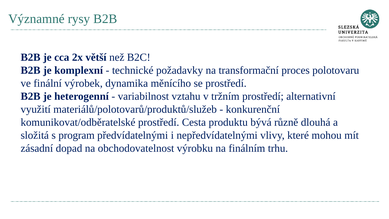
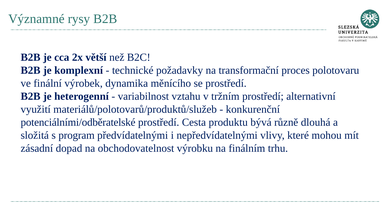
komunikovat/odběratelské: komunikovat/odběratelské -> potenciálními/odběratelské (78, 122)
